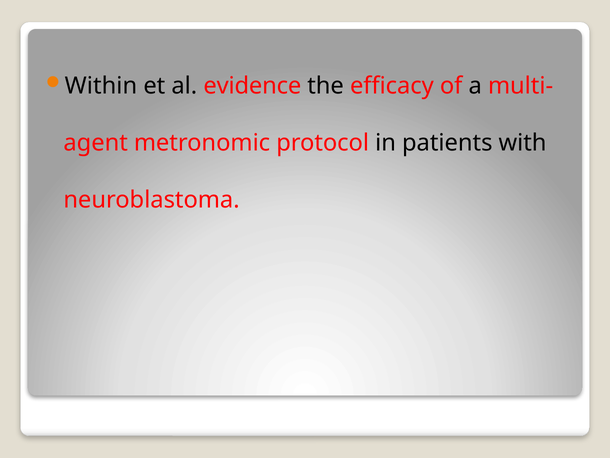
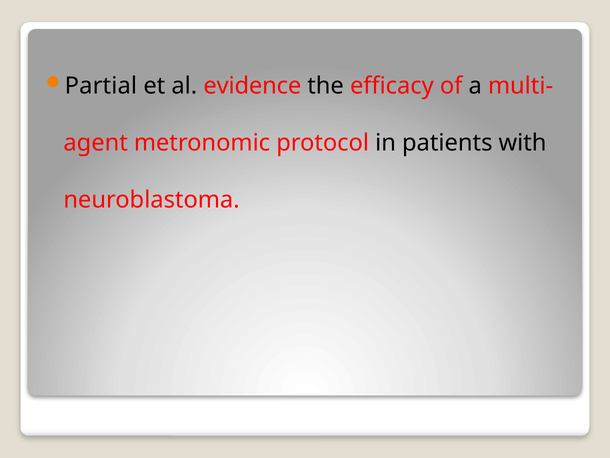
Within: Within -> Partial (101, 86)
